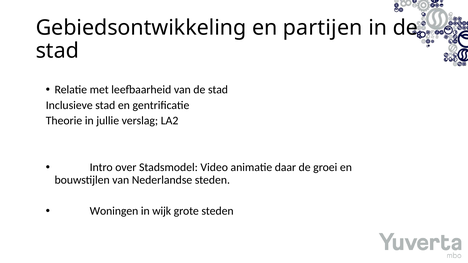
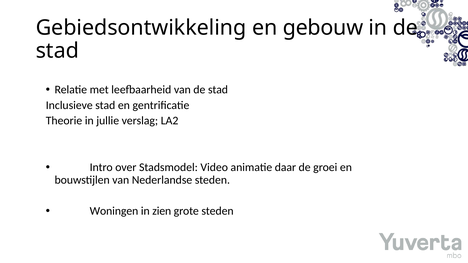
partijen: partijen -> gebouw (323, 28)
wijk: wijk -> zien (162, 211)
